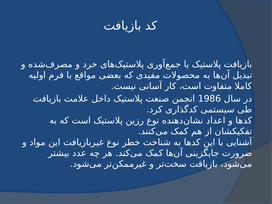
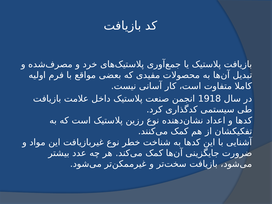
1986: 1986 -> 1918 (210, 99)
